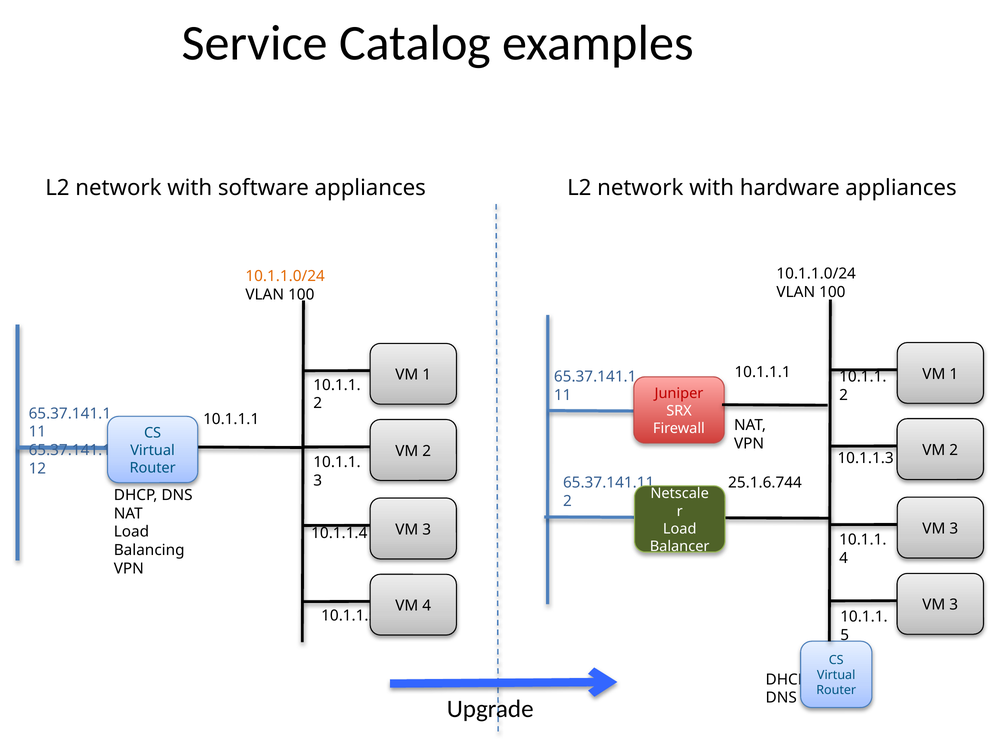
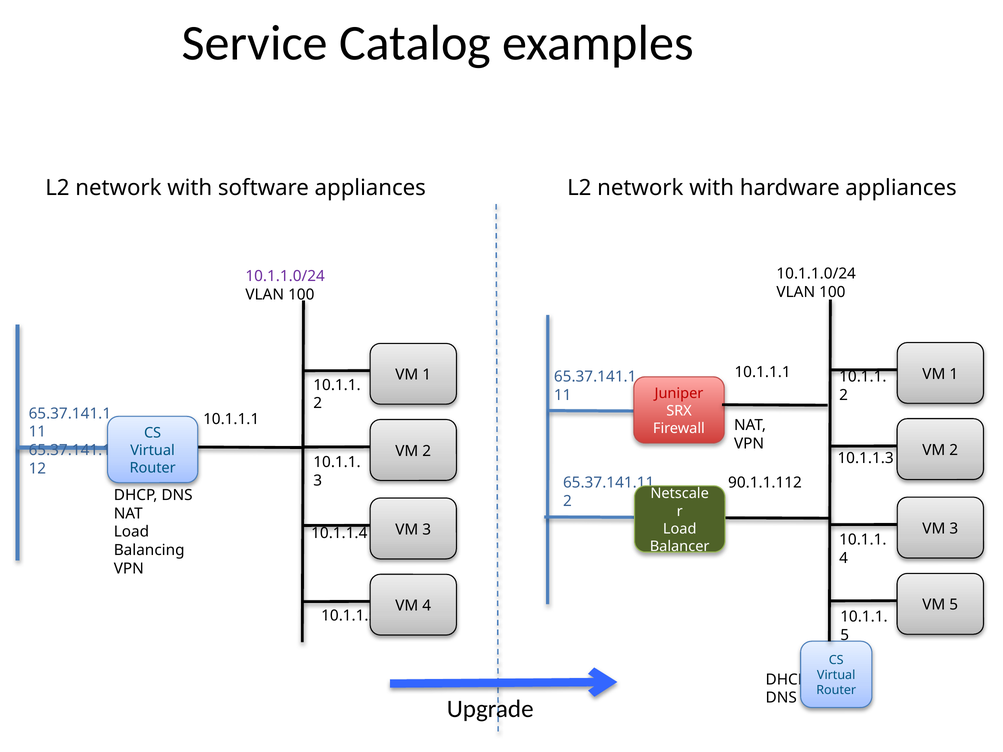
10.1.1.0/24 colour: orange -> purple (285, 276)
25.1.6.744: 25.1.6.744 -> 90.1.1.112 (765, 483)
3: 3 -> 5 (954, 605)
